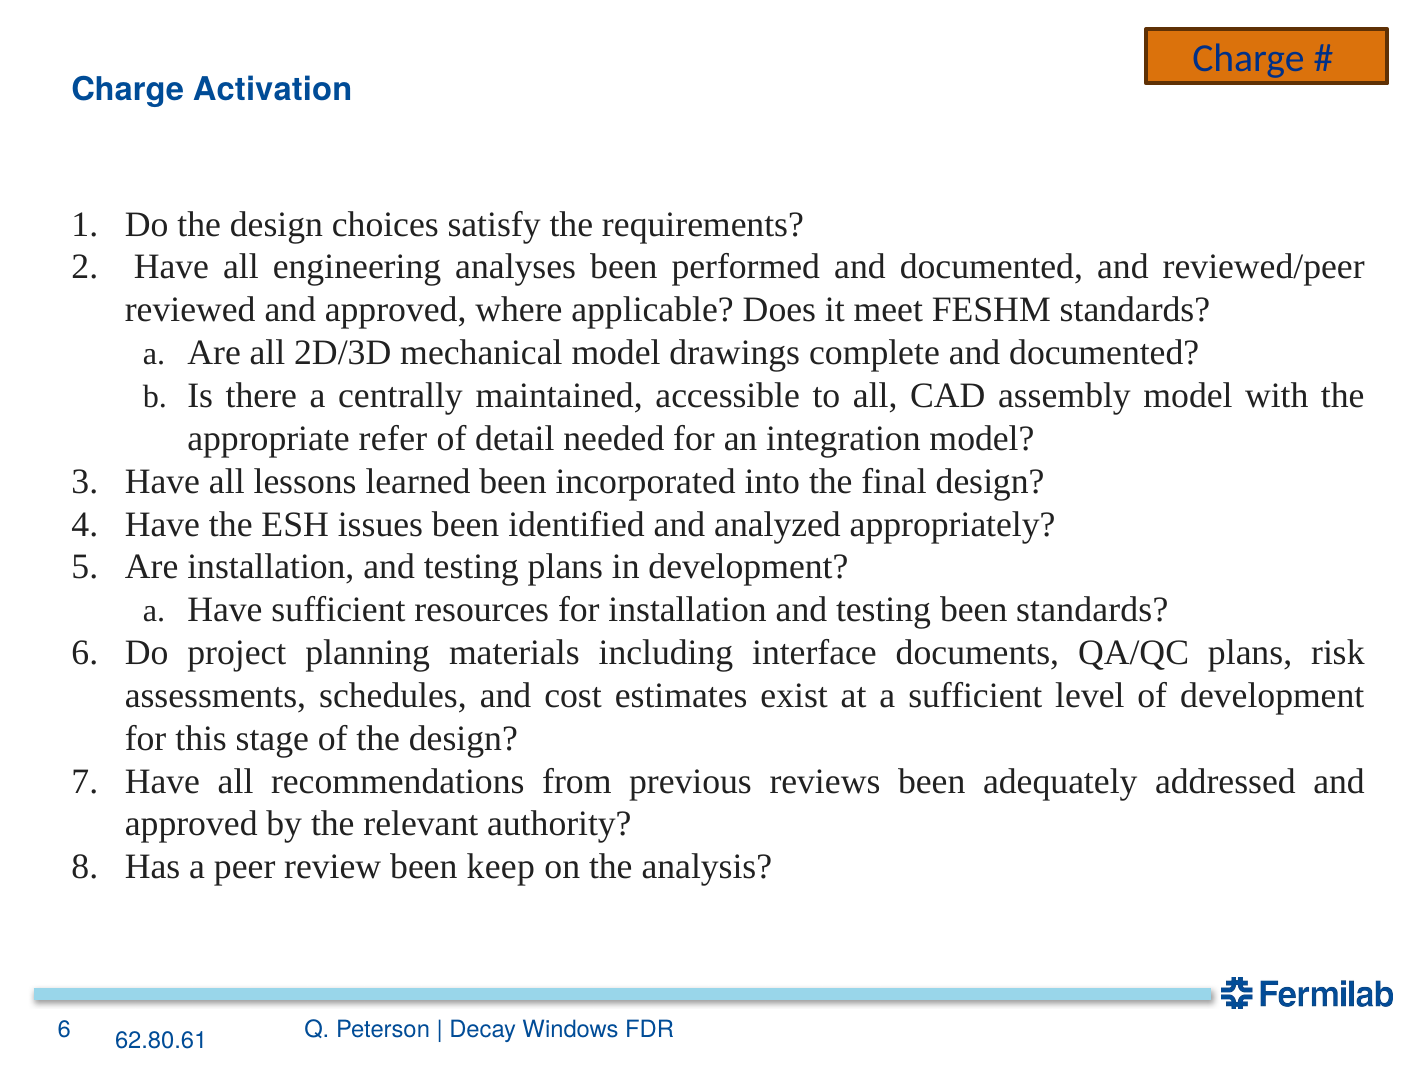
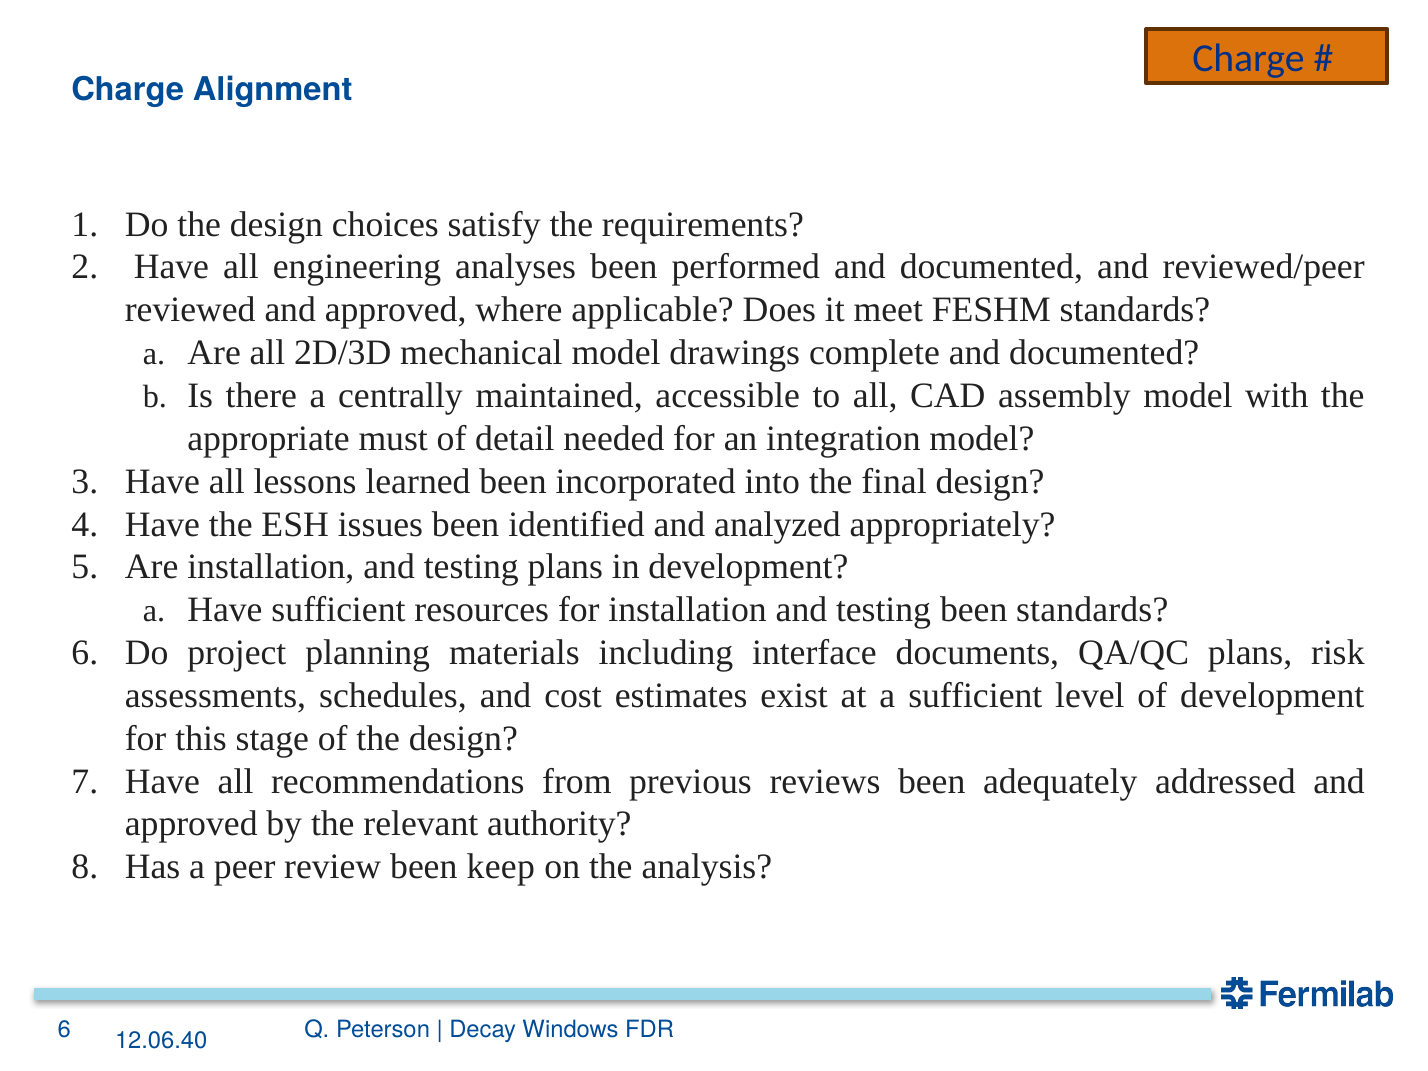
Activation: Activation -> Alignment (273, 89)
refer: refer -> must (393, 439)
62.80.61: 62.80.61 -> 12.06.40 (161, 1041)
